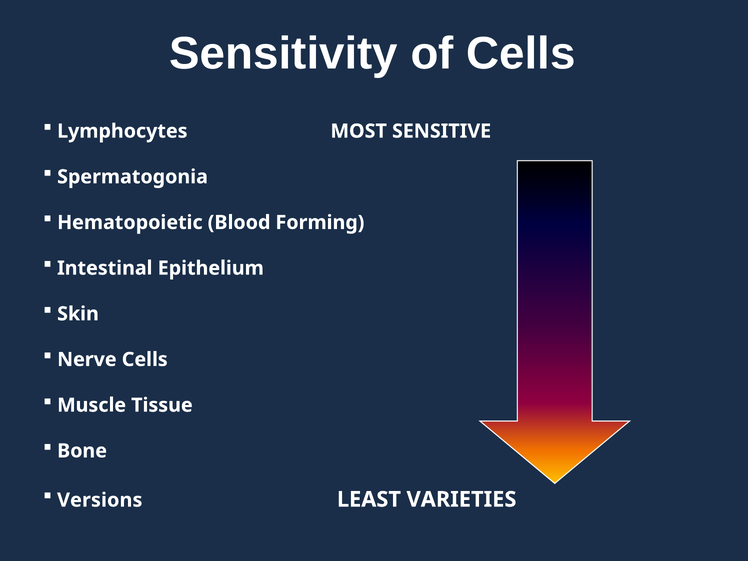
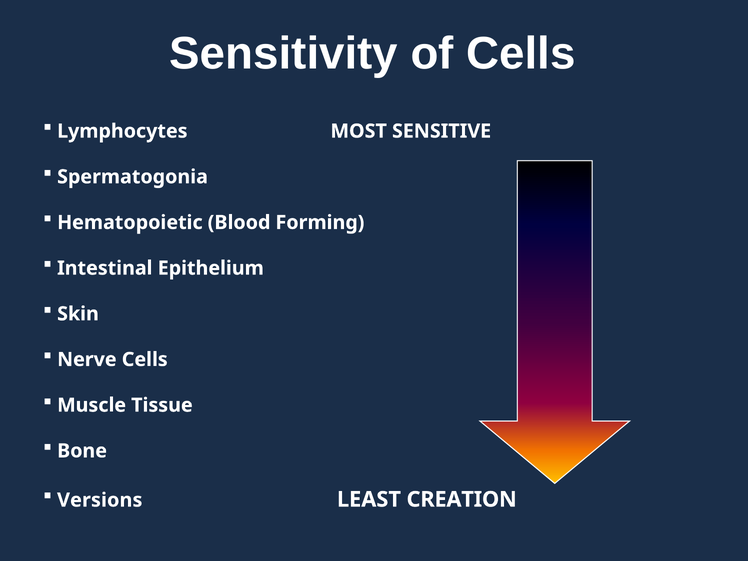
VARIETIES: VARIETIES -> CREATION (462, 499)
